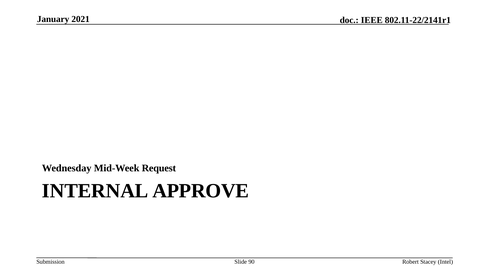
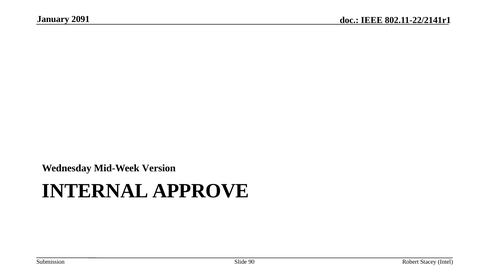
2021: 2021 -> 2091 (81, 19)
Request: Request -> Version (159, 168)
